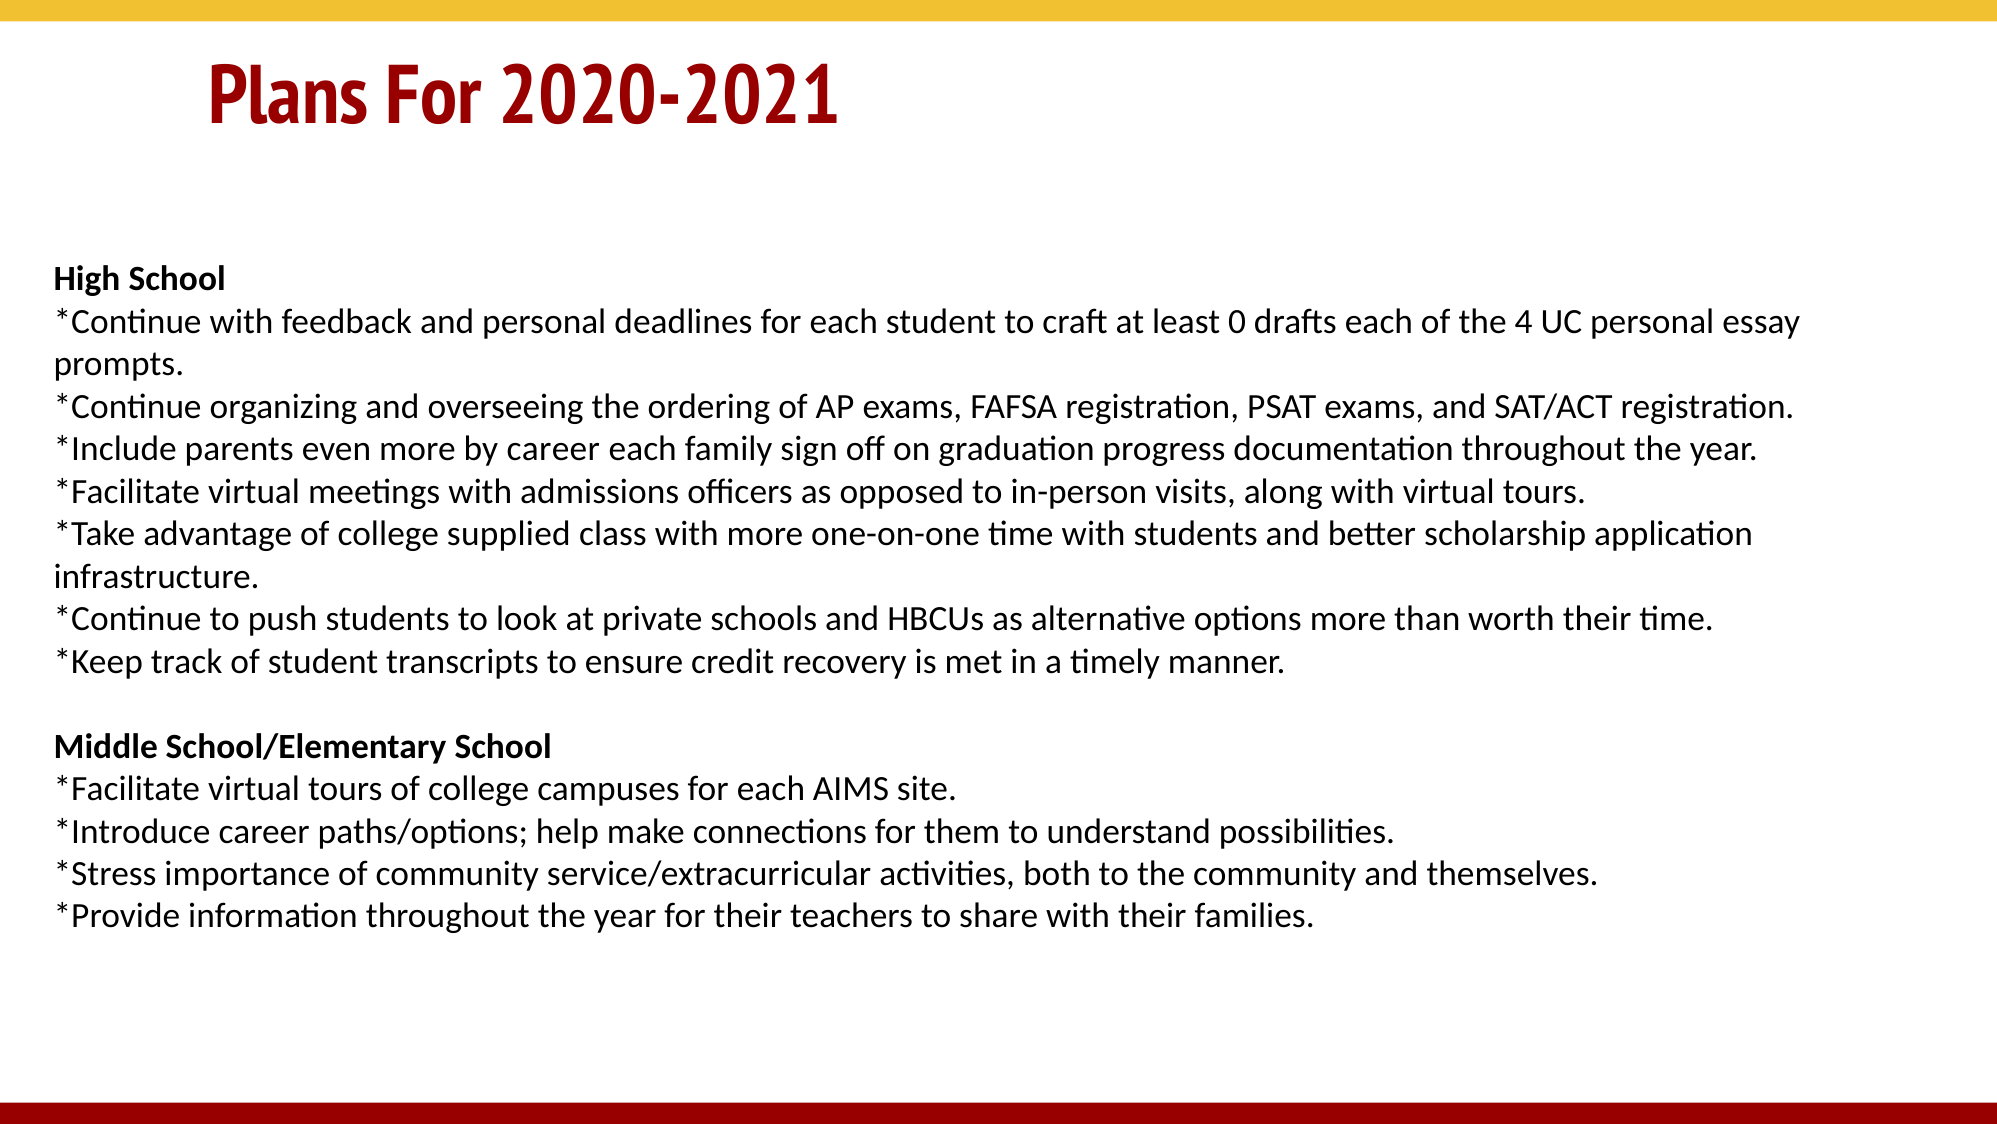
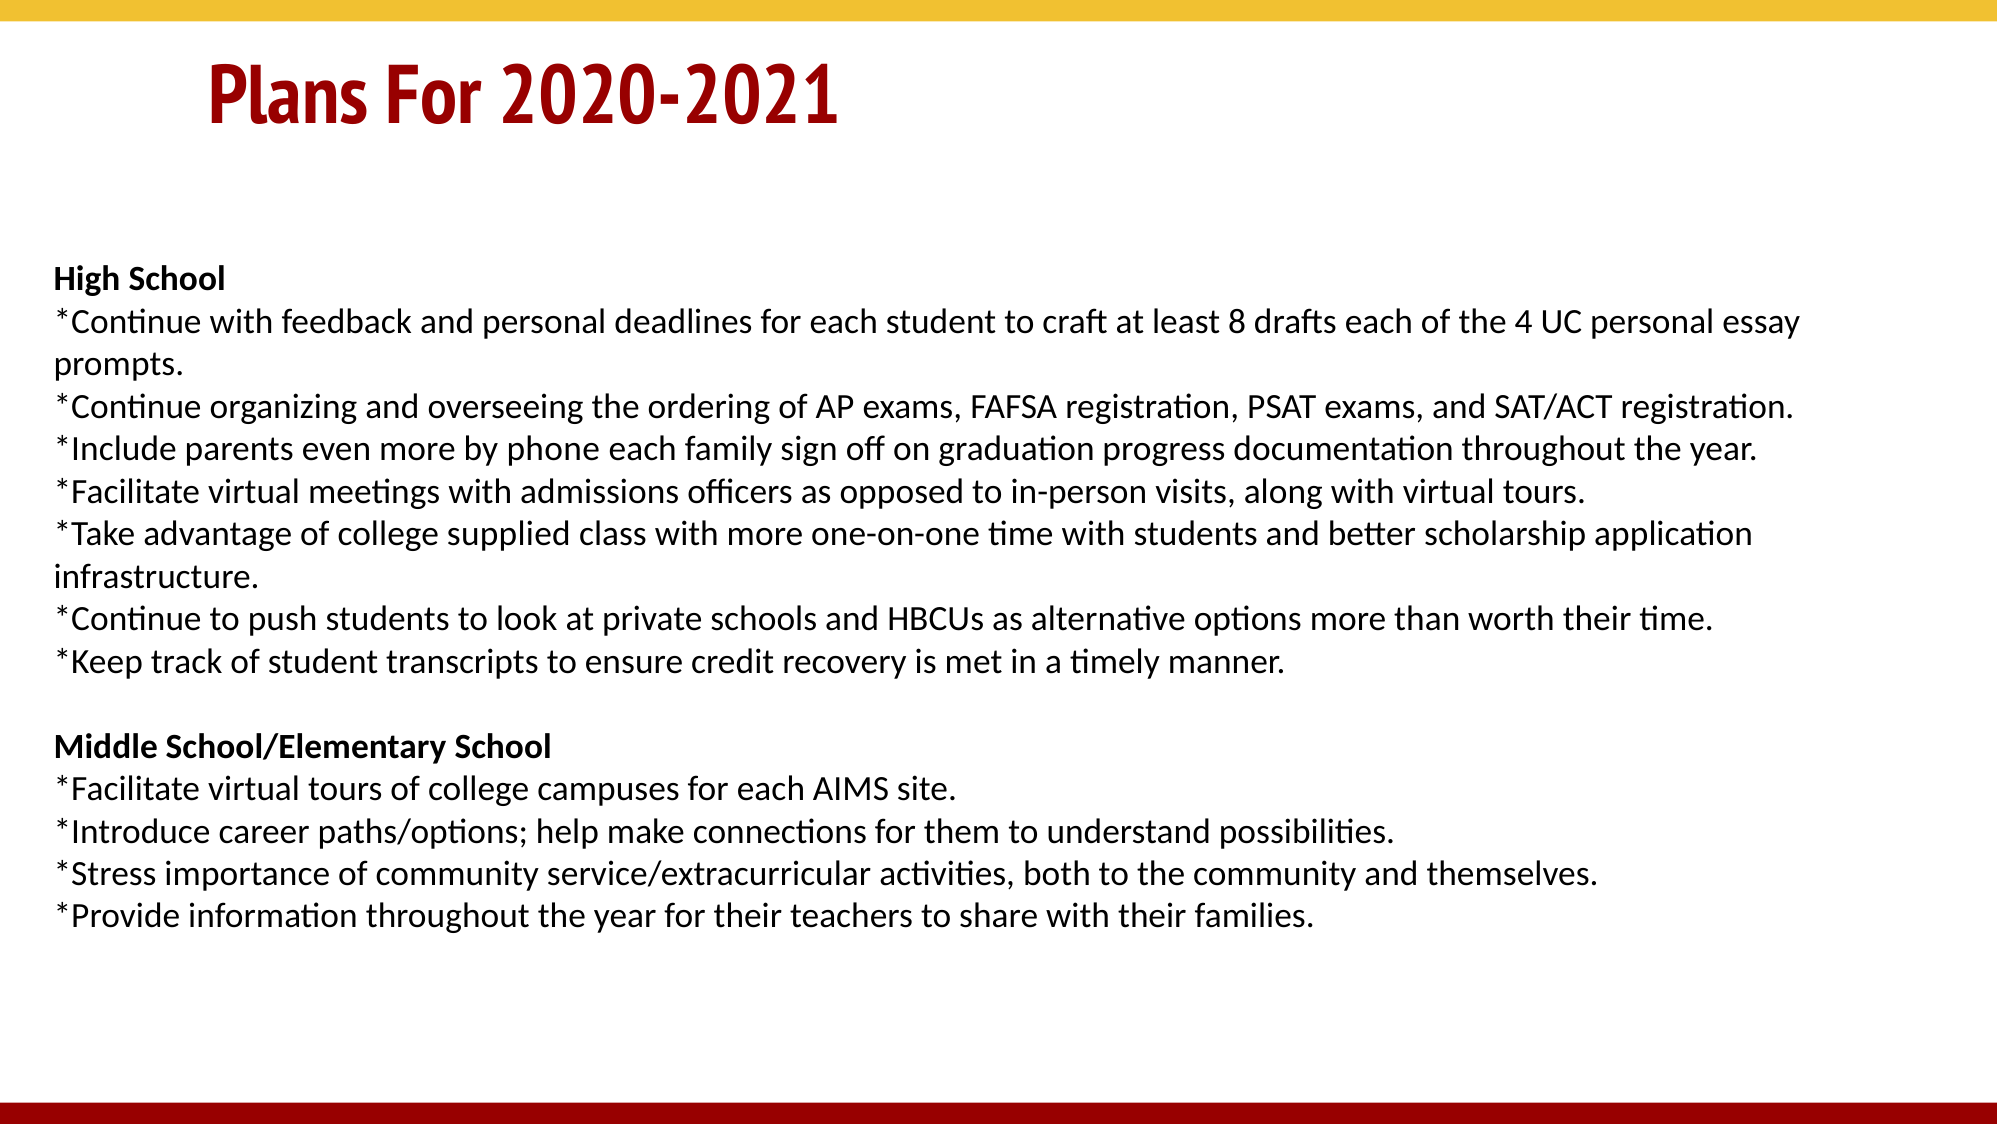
0: 0 -> 8 (1237, 321)
by career: career -> phone (553, 449)
